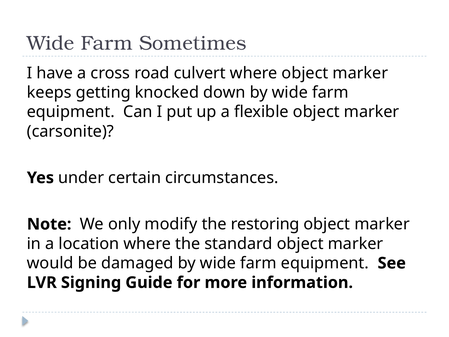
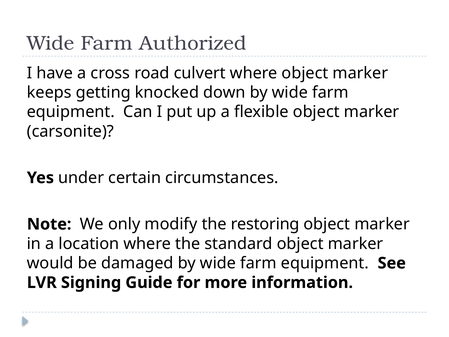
Sometimes: Sometimes -> Authorized (193, 43)
